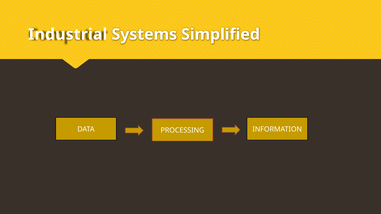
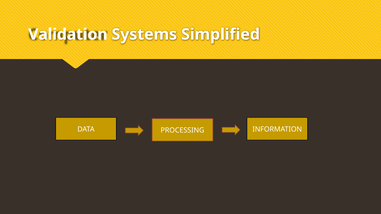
Industrial: Industrial -> Validation (68, 34)
